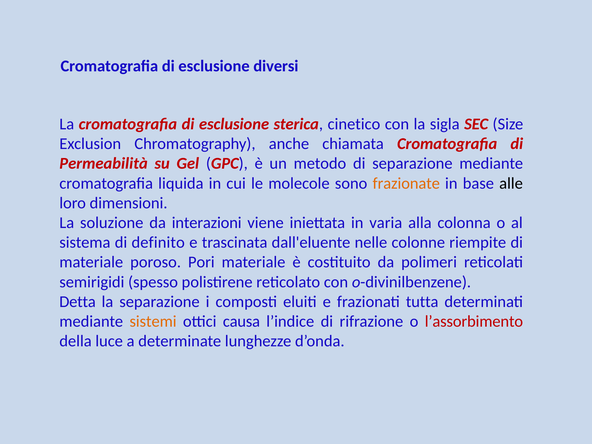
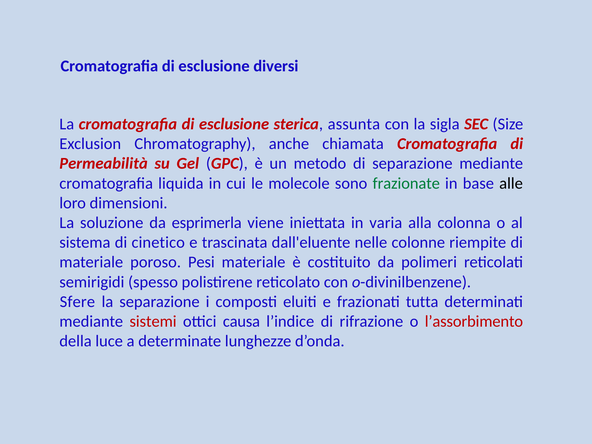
cinetico: cinetico -> assunta (354, 124)
frazionate colour: orange -> green (406, 183)
interazioni: interazioni -> esprimerla (207, 223)
definito: definito -> cinetico (158, 242)
Pori: Pori -> Pesi (201, 262)
Detta: Detta -> Sfere (77, 302)
sistemi colour: orange -> red (153, 321)
